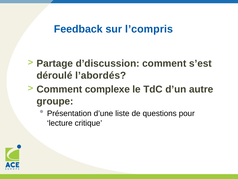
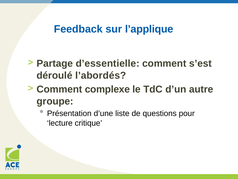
l’compris: l’compris -> l’applique (149, 29)
d’discussion: d’discussion -> d’essentielle (108, 63)
